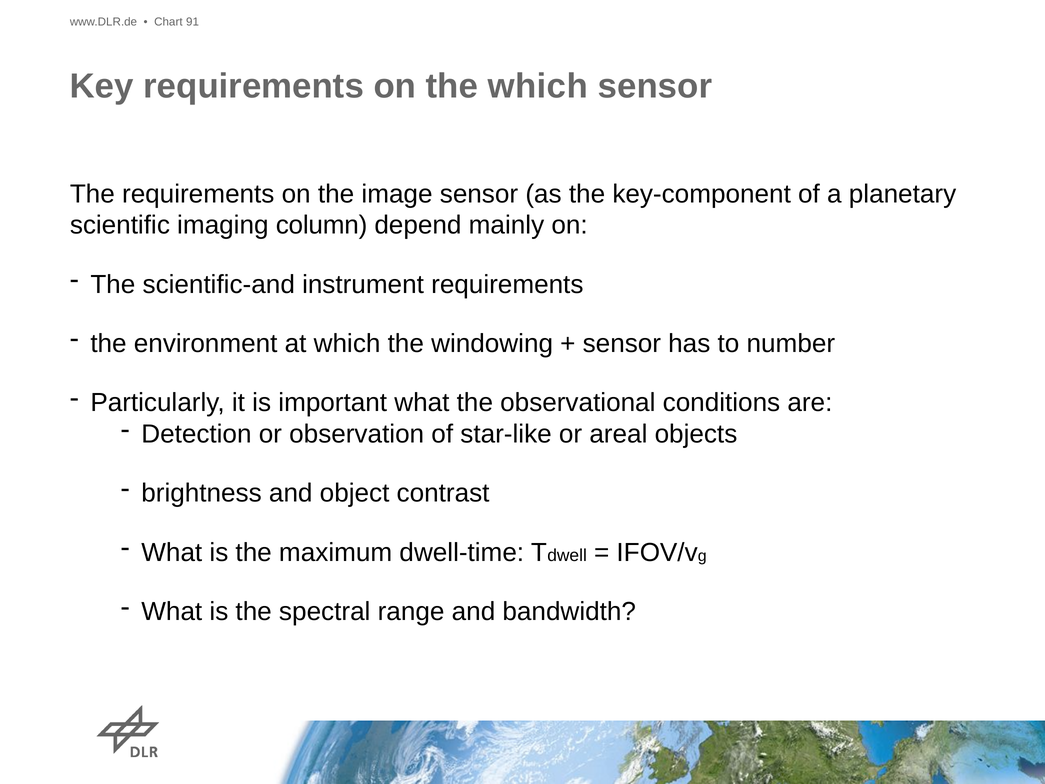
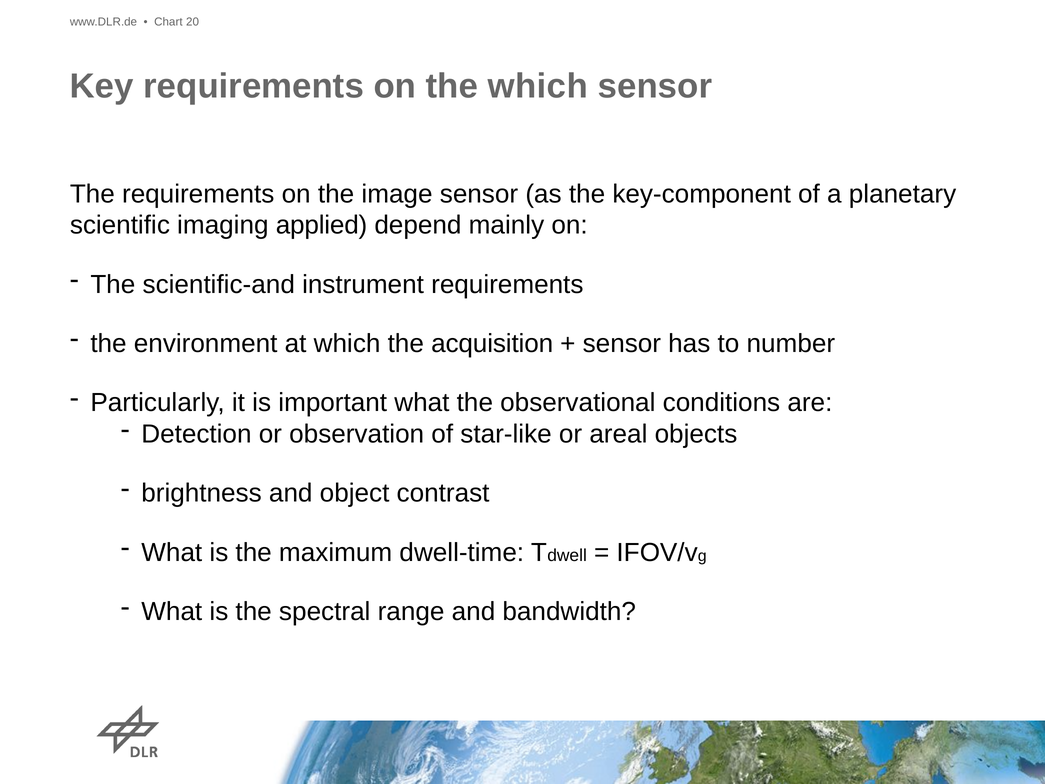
91: 91 -> 20 (193, 22)
column: column -> applied (322, 225)
windowing: windowing -> acquisition (492, 344)
